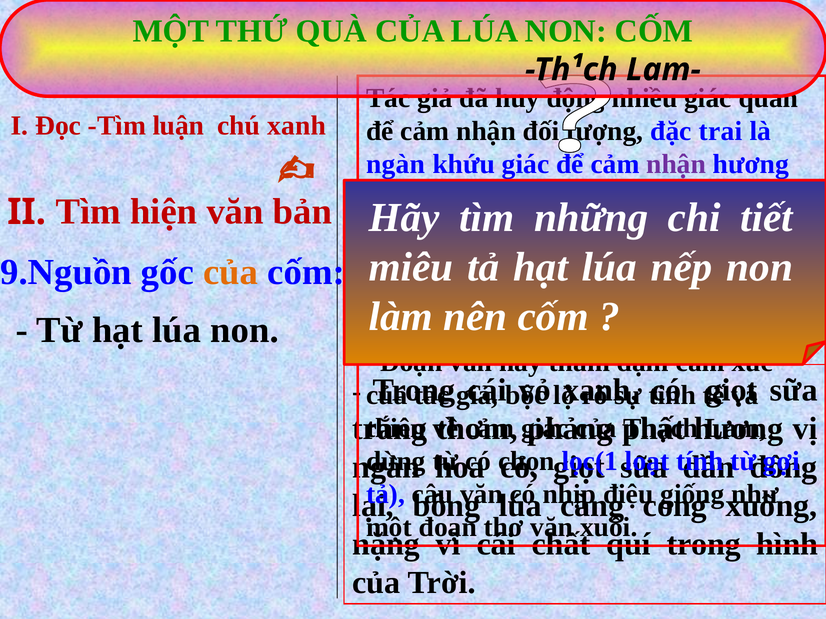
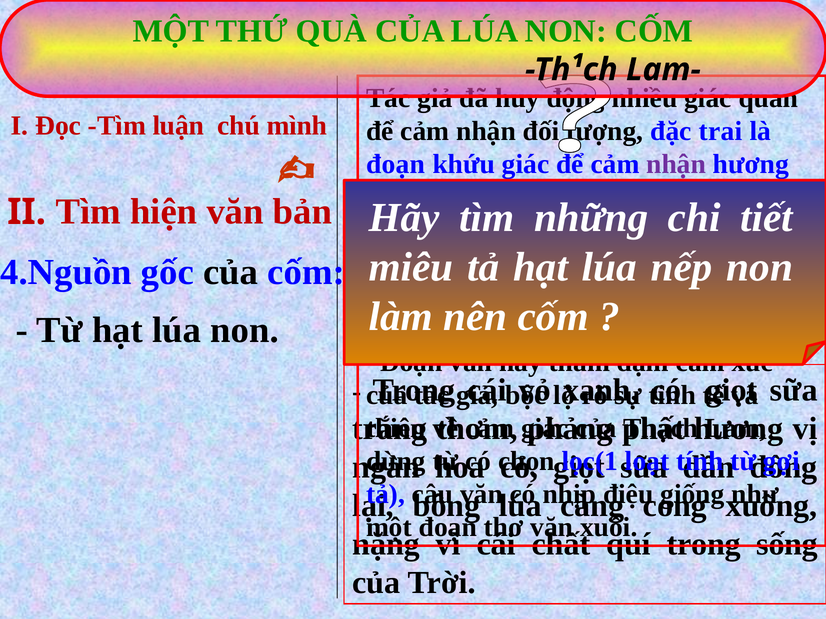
chú xanh: xanh -> mình (297, 126)
ngàn: ngàn -> đoạn (396, 164)
9.Nguồn: 9.Nguồn -> 4.Nguồn (66, 272)
của colour: orange -> black (231, 272)
hình: hình -> sống (787, 545)
